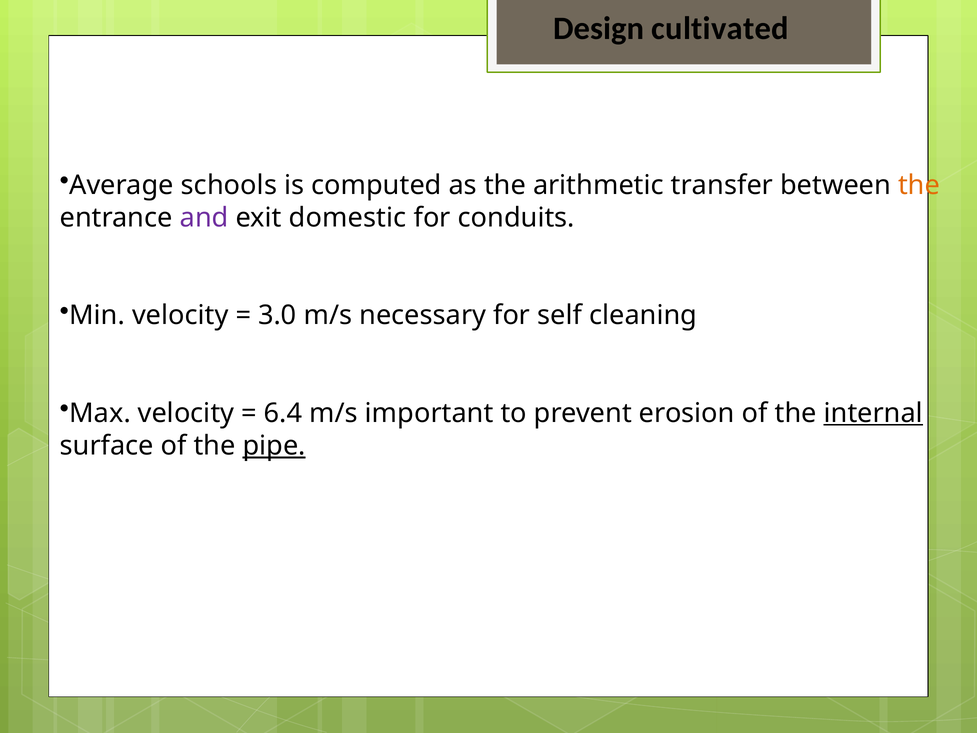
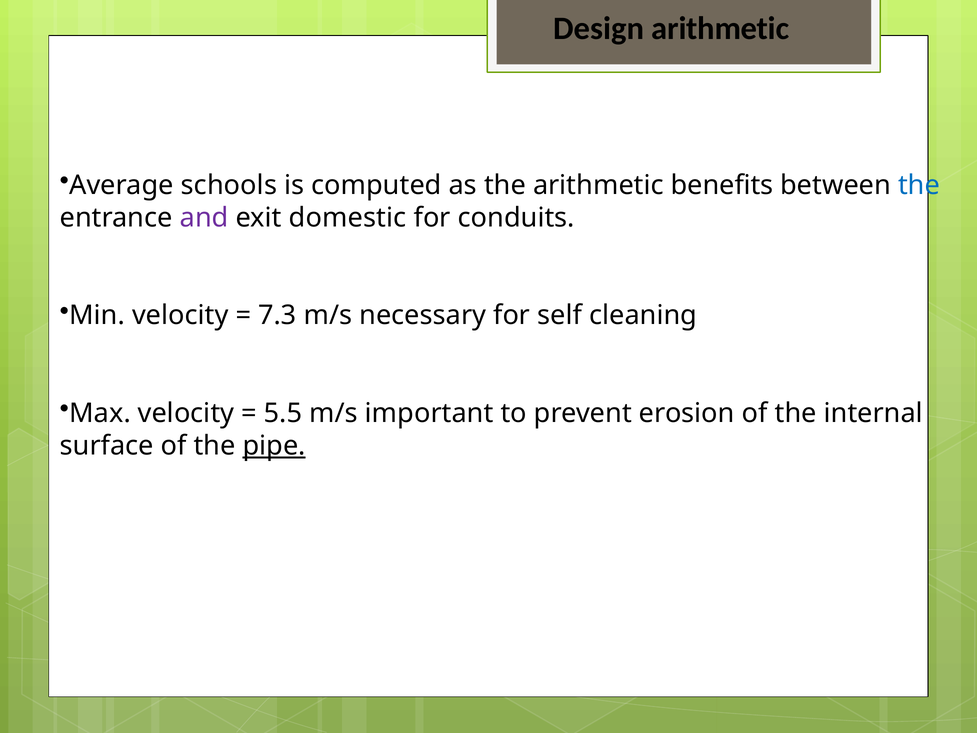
Design cultivated: cultivated -> arithmetic (720, 29)
transfer: transfer -> benefits (722, 185)
the colour: orange -> blue (919, 185)
3.0: 3.0 -> 7.3 (277, 315)
6.4: 6.4 -> 5.5 (283, 413)
internal underline: present -> none (873, 413)
